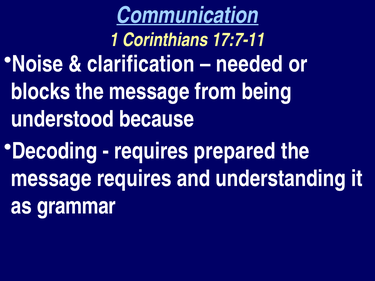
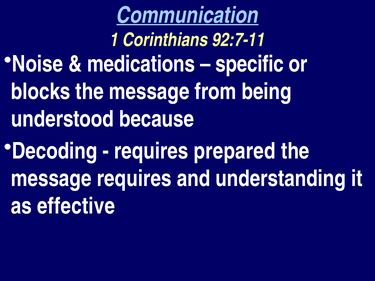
17:7-11: 17:7-11 -> 92:7-11 (239, 40)
clarification: clarification -> medications (141, 64)
needed: needed -> specific (250, 64)
grammar: grammar -> effective (76, 206)
